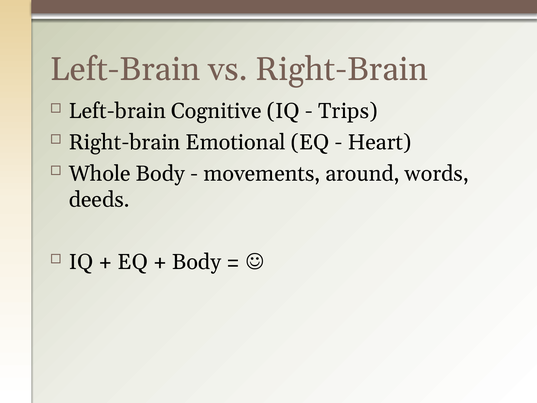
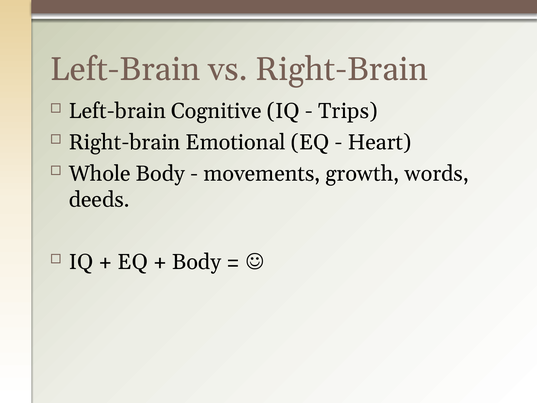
around: around -> growth (362, 173)
